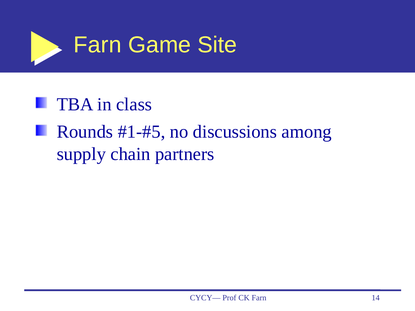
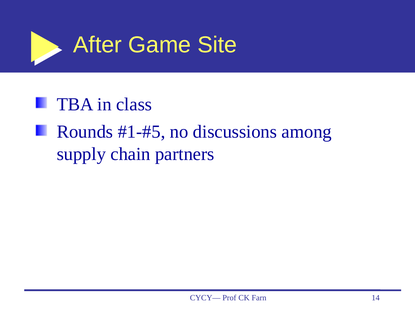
Farn: Farn -> After (98, 45)
